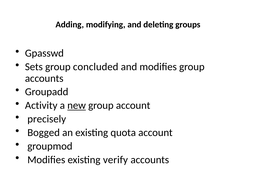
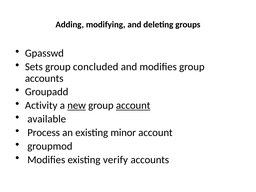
account underline: none -> present (133, 105)
precisely: precisely -> available (47, 119)
Bogged: Bogged -> Process (44, 133)
quota: quota -> minor (123, 133)
